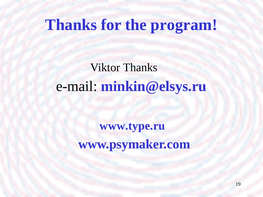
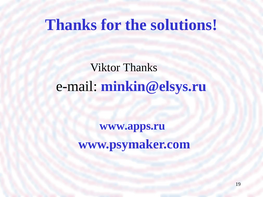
program: program -> solutions (184, 25)
www.type.ru: www.type.ru -> www.apps.ru (132, 126)
